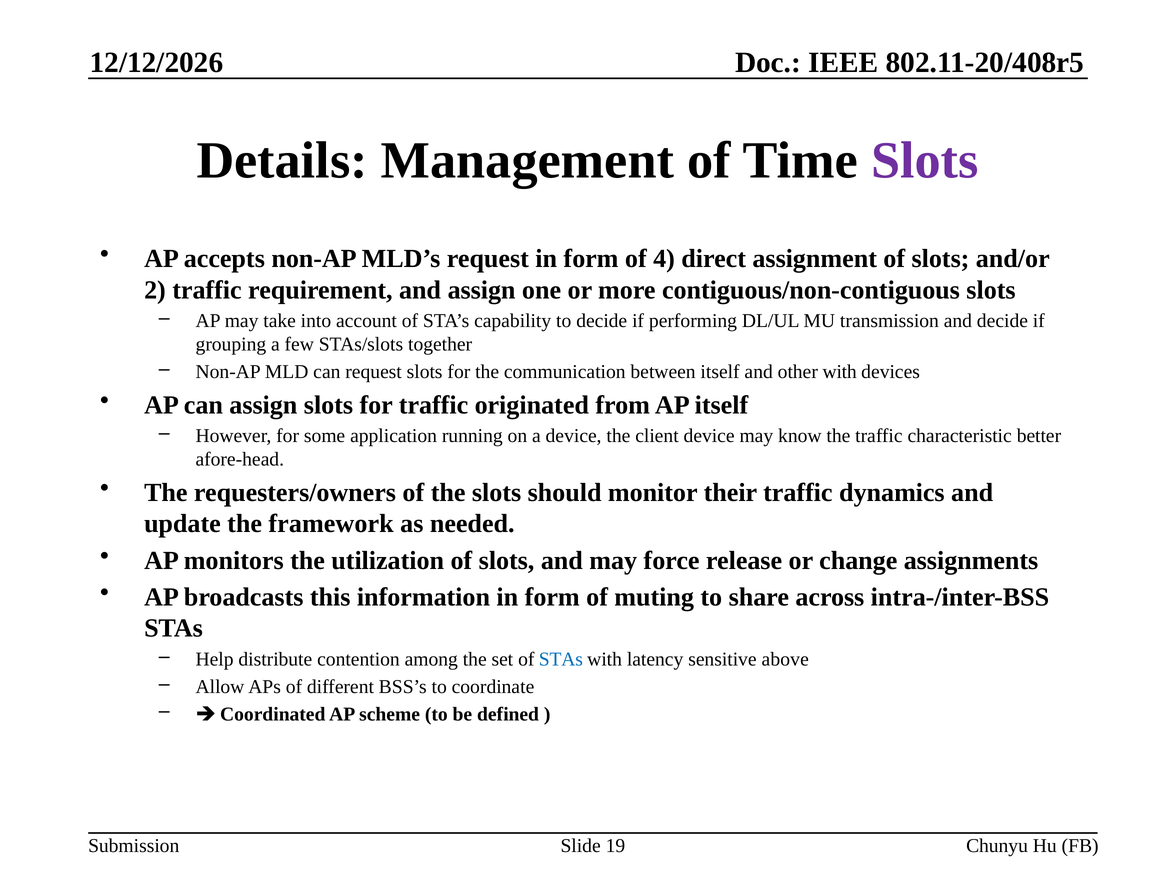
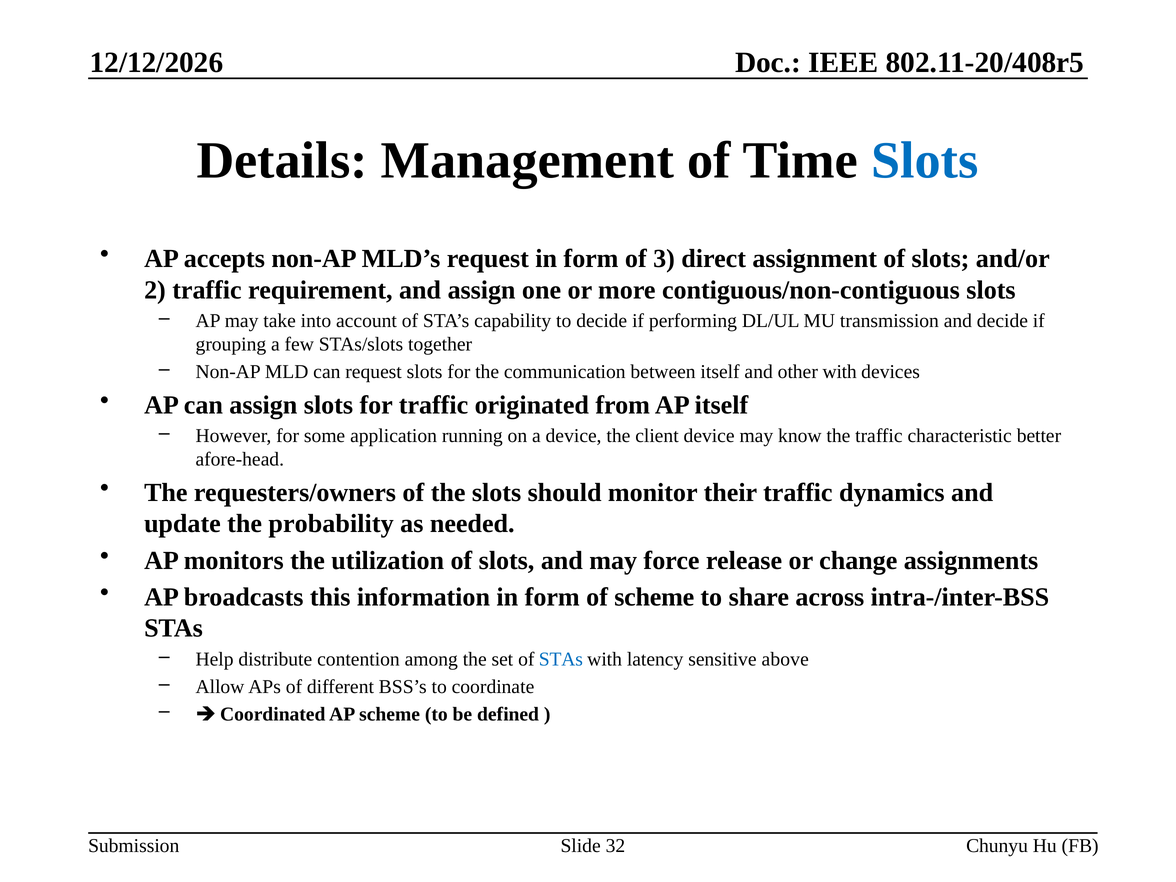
Slots colour: purple -> blue (925, 160)
4: 4 -> 3 (664, 259)
framework: framework -> probability (331, 524)
of muting: muting -> scheme (654, 597)
19: 19 -> 32 (615, 846)
